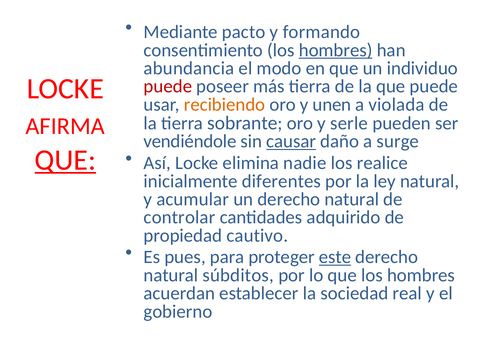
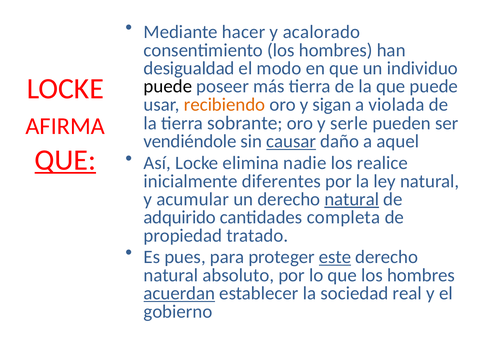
pacto: pacto -> hacer (244, 32)
formando: formando -> acalorado (321, 32)
hombres underline: present -> none (336, 50)
abundancia: abundancia -> desigualdad (189, 68)
puede colour: red -> black (168, 87)
unen: unen -> sigan (332, 105)
surge: surge -> aquel (398, 142)
natural underline: none -> present (352, 200)
controlar: controlar -> adquirido (180, 218)
adquirido: adquirido -> completa (343, 218)
cautivo: cautivo -> tratado (257, 236)
súbditos: súbditos -> absoluto (238, 276)
acuerdan underline: none -> present (179, 294)
